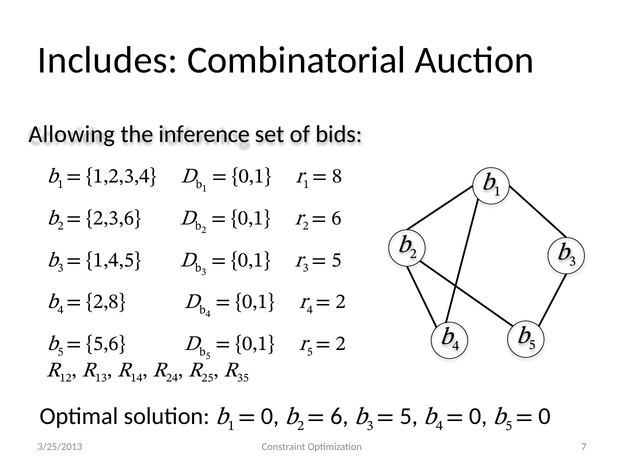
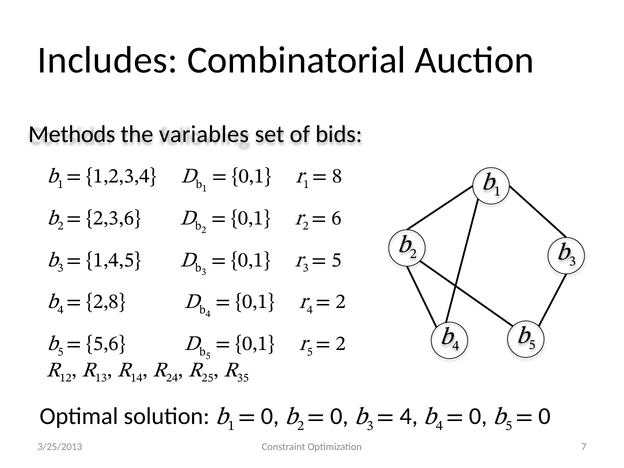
Allowing: Allowing -> Methods (72, 134)
inference: inference -> variables (204, 134)
6: 6 -> 0 (339, 416)
5: 5 -> 4 (409, 416)
